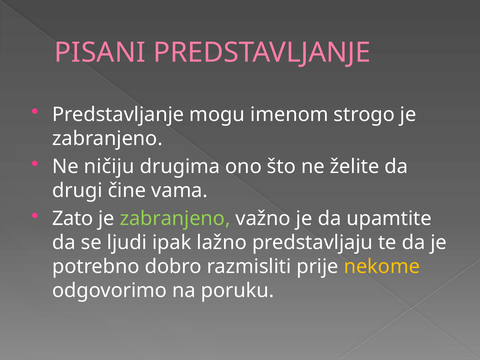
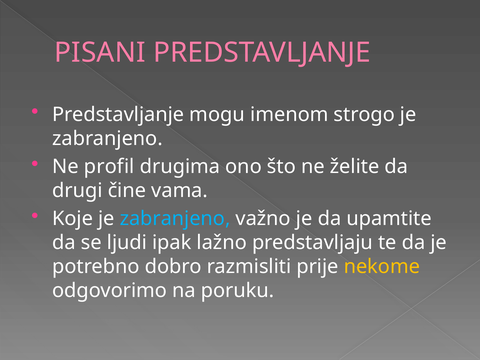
ničiju: ničiju -> profil (109, 167)
Zato: Zato -> Koje (73, 219)
zabranjeno colour: light green -> light blue (175, 219)
